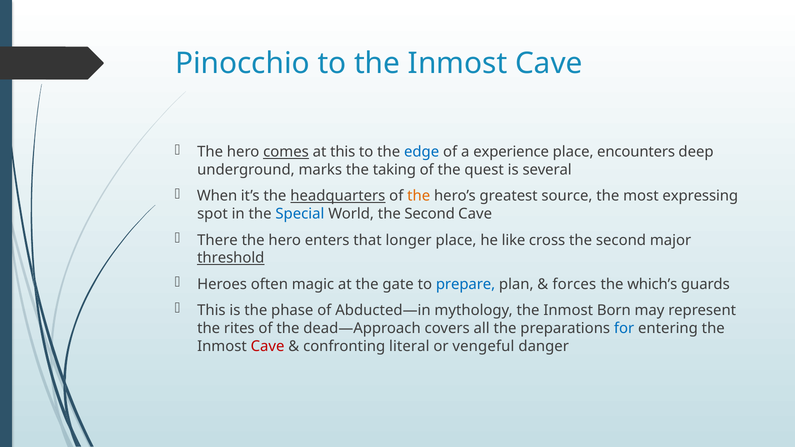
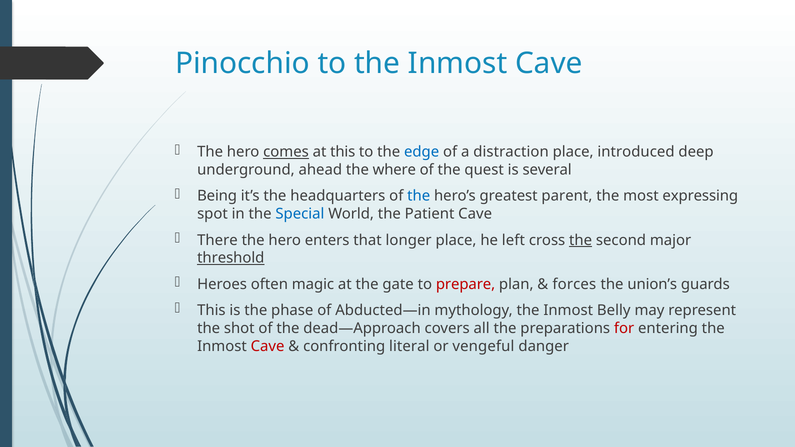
experience: experience -> distraction (511, 152)
encounters: encounters -> introduced (636, 152)
marks: marks -> ahead (320, 170)
taking: taking -> where (394, 170)
When: When -> Being (217, 196)
headquarters underline: present -> none (338, 196)
the colour: orange -> blue (419, 196)
source: source -> parent (567, 196)
World the Second: Second -> Patient (430, 214)
like: like -> left (513, 240)
the underline: none -> present (581, 240)
prepare colour: blue -> red (466, 284)
which’s: which’s -> union’s (652, 284)
Born: Born -> Belly (614, 310)
rites: rites -> shot (239, 328)
for colour: blue -> red (624, 328)
